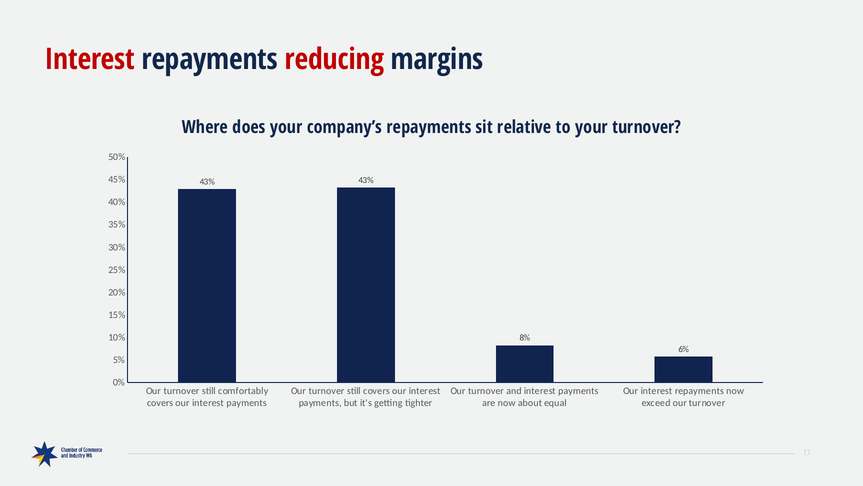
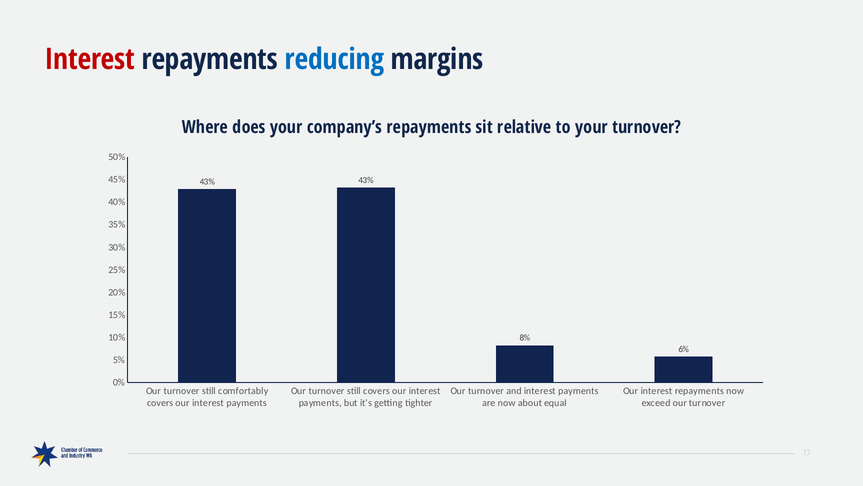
reducing colour: red -> blue (335, 60)
